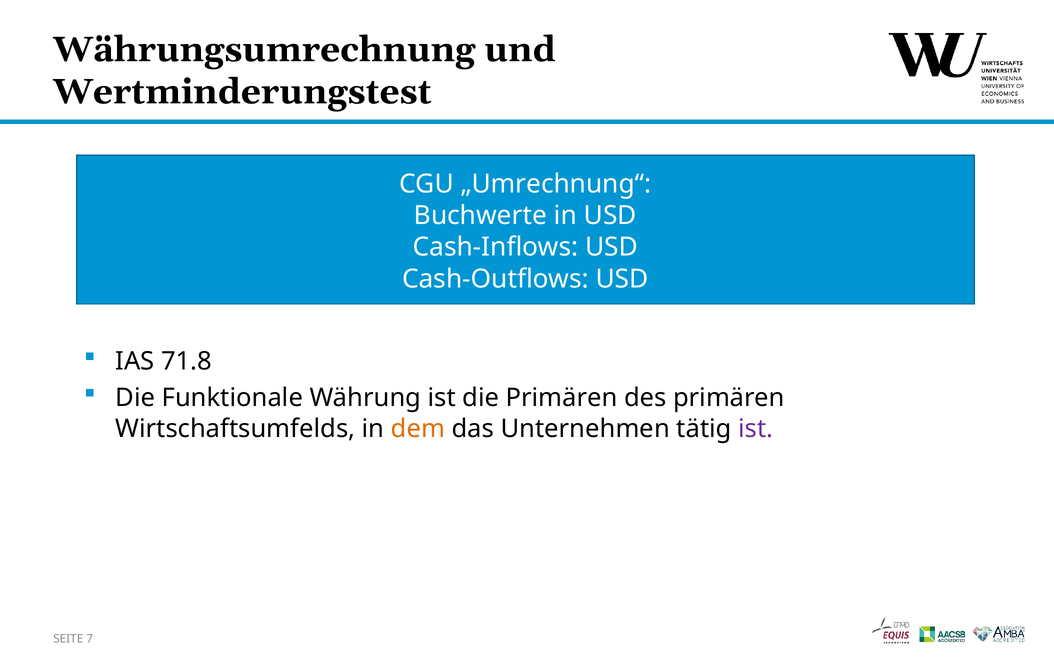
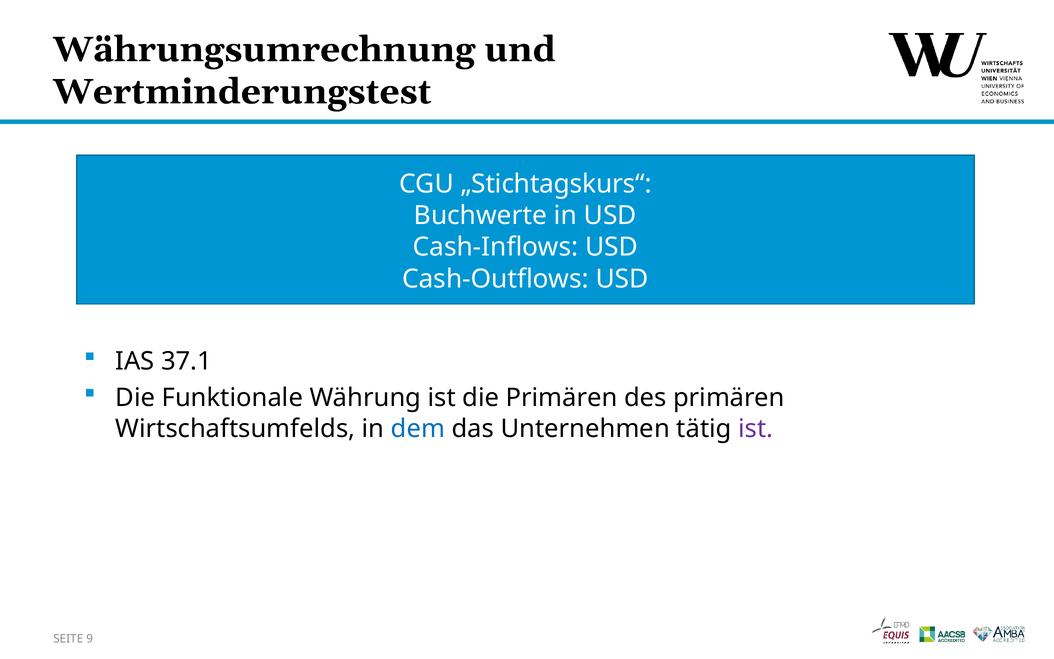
„Umrechnung“: „Umrechnung“ -> „Stichtagskurs“ (556, 184)
71.8: 71.8 -> 37.1 (187, 361)
dem colour: orange -> blue (418, 429)
7: 7 -> 9 (90, 638)
